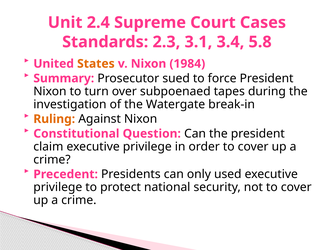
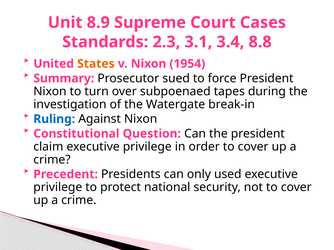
2.4: 2.4 -> 8.9 (98, 23)
5.8: 5.8 -> 8.8 (260, 42)
1984: 1984 -> 1954 (187, 64)
Ruling colour: orange -> blue (54, 119)
